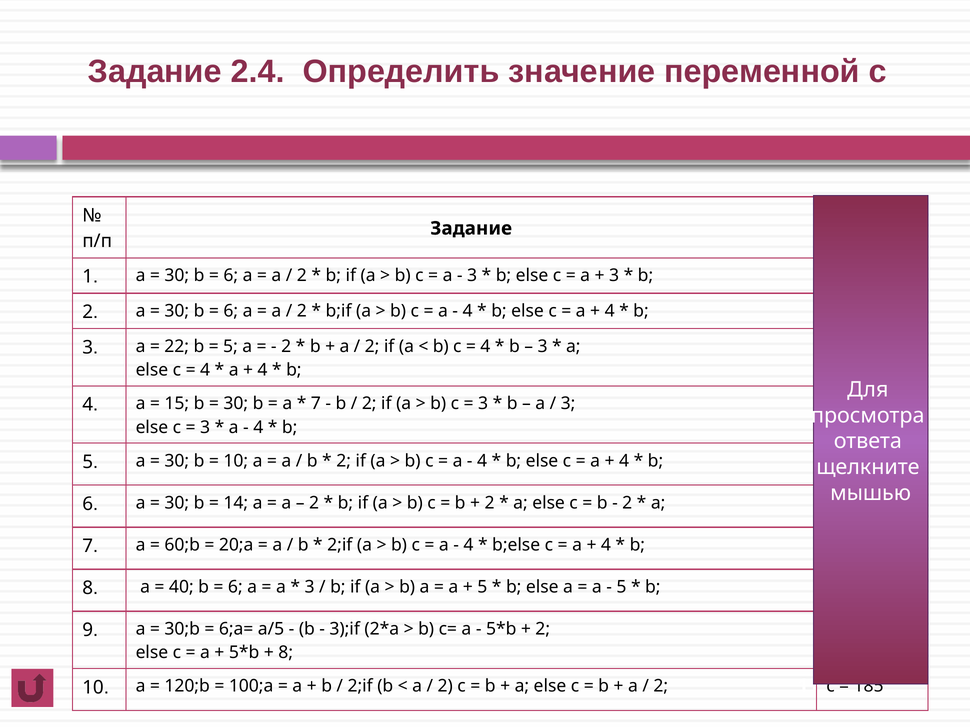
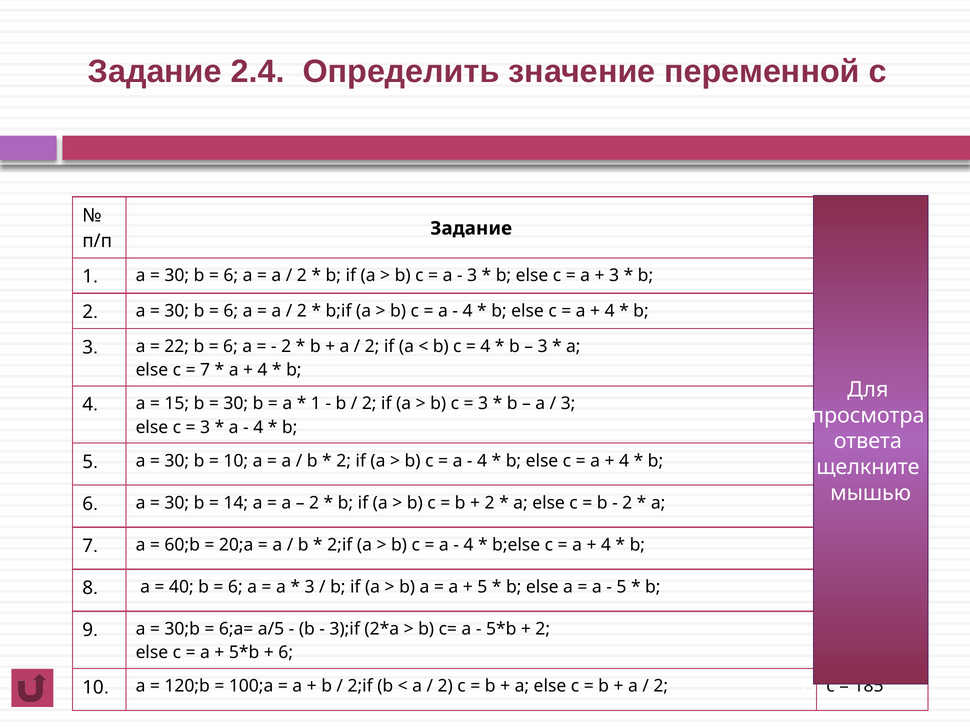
5: 5 -> 6 (230, 347)
4: 4 -> 7 (205, 370)
7: 7 -> 1 (316, 404)
8: 8 -> 6 (286, 653)
